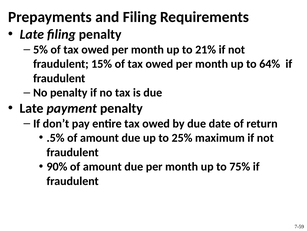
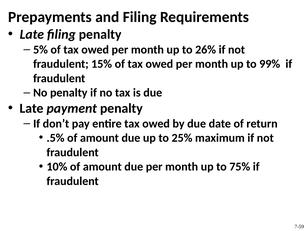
21%: 21% -> 26% (206, 49)
64%: 64% -> 99% (270, 64)
90%: 90% -> 10% (57, 166)
